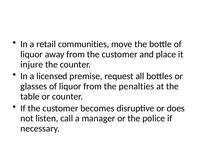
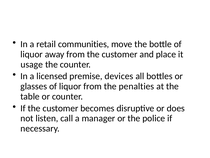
injure: injure -> usage (32, 64)
request: request -> devices (119, 76)
